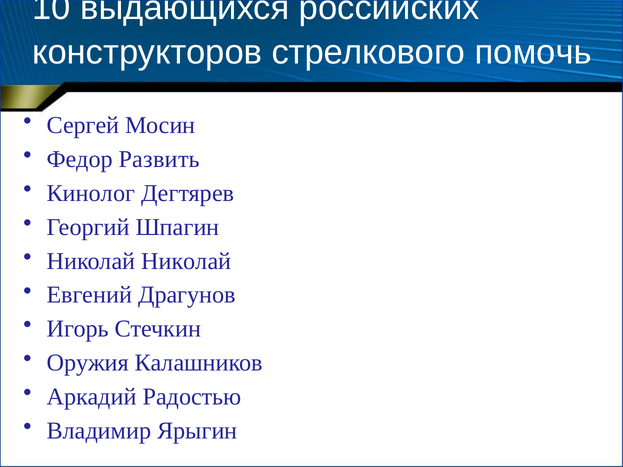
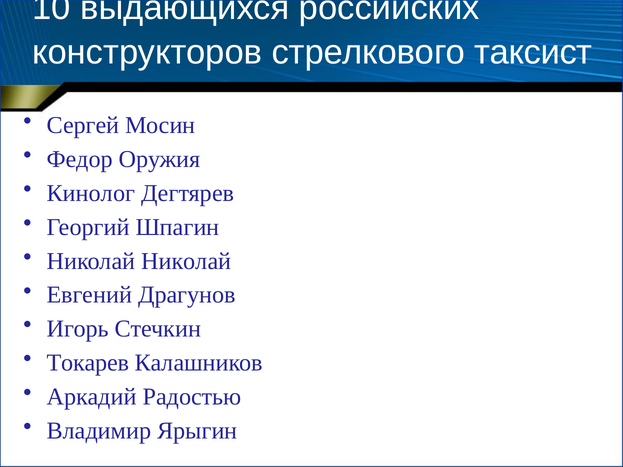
помочь: помочь -> таксист (533, 52)
Развить: Развить -> Оружия (160, 159)
Оружия: Оружия -> Токарев (88, 363)
